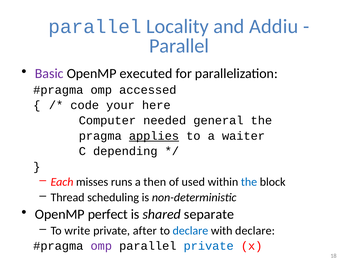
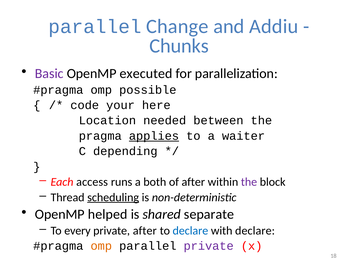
Locality: Locality -> Change (177, 26)
Parallel: Parallel -> Chunks (179, 46)
accessed: accessed -> possible (148, 90)
Computer: Computer -> Location (107, 121)
general: general -> between (218, 121)
misses: misses -> access (92, 182)
then: then -> both (155, 182)
of used: used -> after (193, 182)
the colour: blue -> purple (249, 182)
scheduling underline: none -> present (113, 198)
perfect: perfect -> helped (108, 215)
write: write -> every (77, 231)
omp colour: purple -> orange (101, 246)
private colour: blue -> purple (209, 246)
